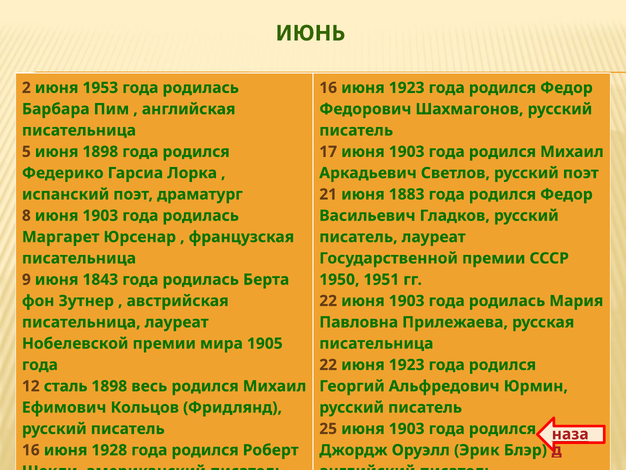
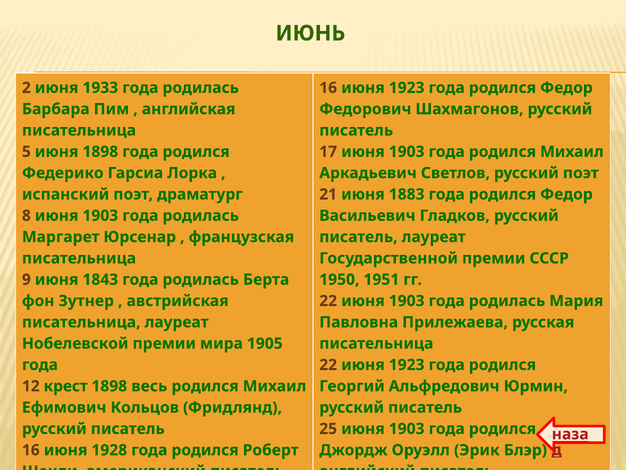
1953: 1953 -> 1933 (100, 88)
сталь: сталь -> крест (66, 386)
